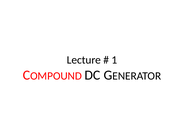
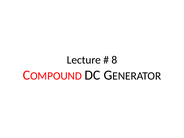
1: 1 -> 8 (114, 60)
